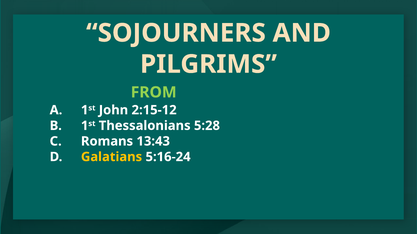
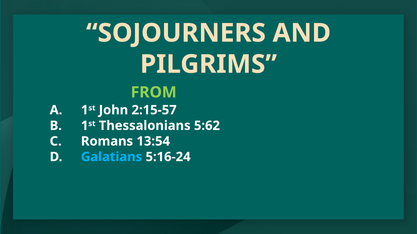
2:15-12: 2:15-12 -> 2:15-57 (154, 110)
5:28: 5:28 -> 5:62 (207, 126)
13:43: 13:43 -> 13:54 (153, 142)
Galatians colour: yellow -> light blue (112, 157)
